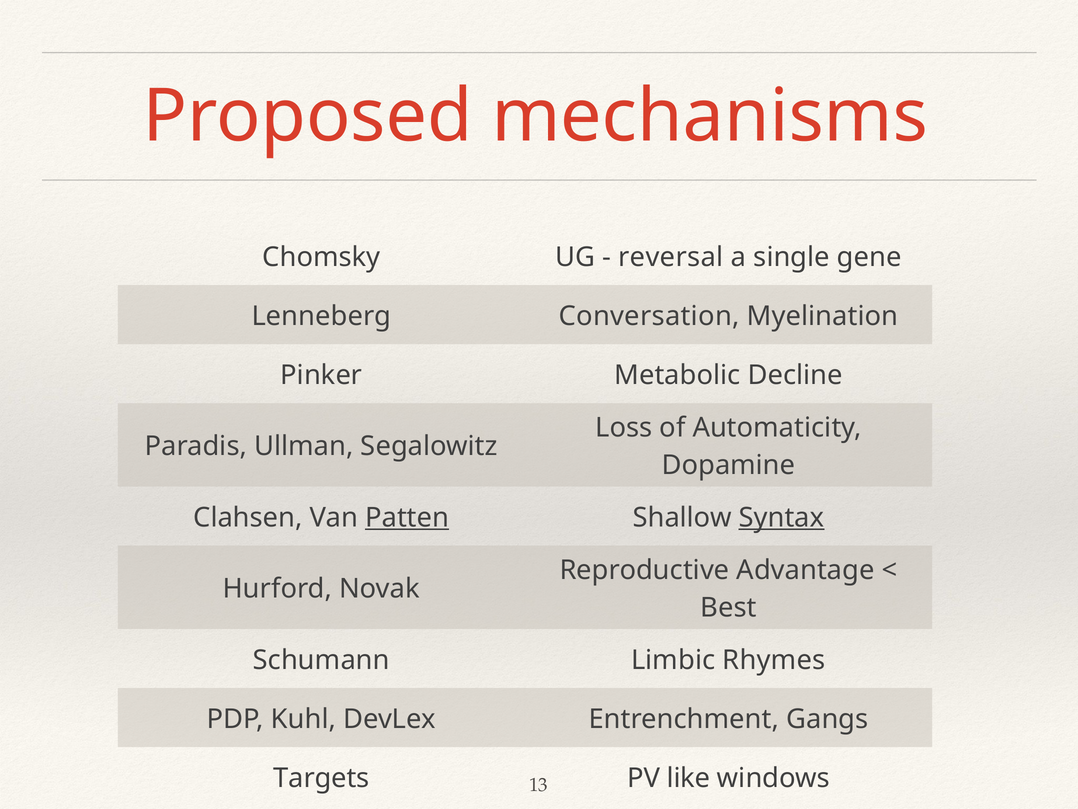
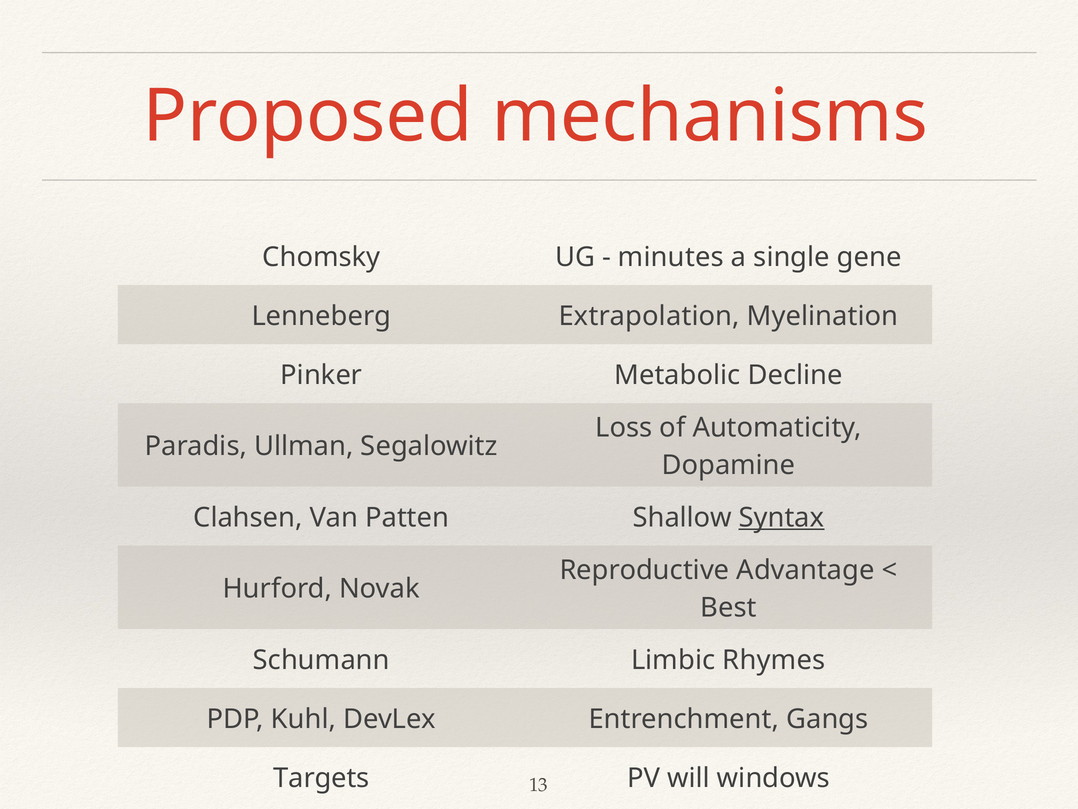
reversal: reversal -> minutes (671, 257)
Conversation: Conversation -> Extrapolation (649, 316)
Patten underline: present -> none (407, 517)
like: like -> will (688, 778)
